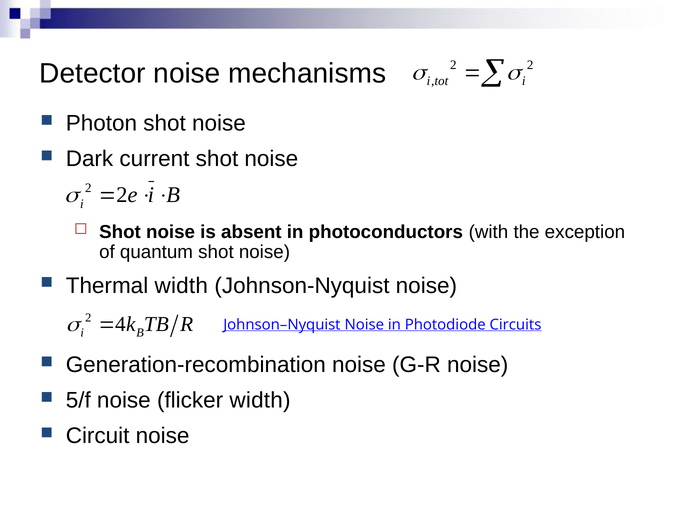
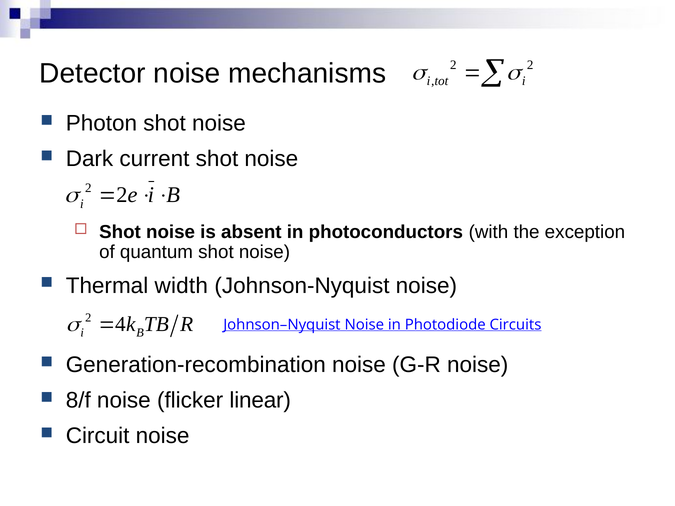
5/f: 5/f -> 8/f (78, 400)
flicker width: width -> linear (260, 400)
